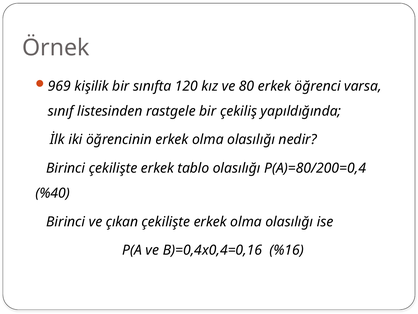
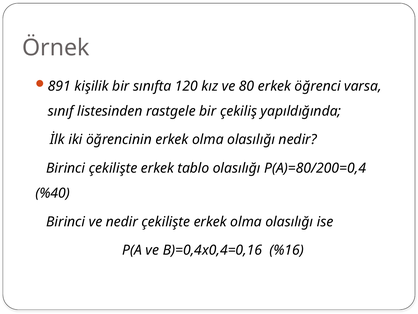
969: 969 -> 891 (59, 86)
ve çıkan: çıkan -> nedir (122, 221)
